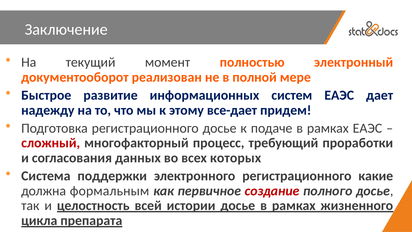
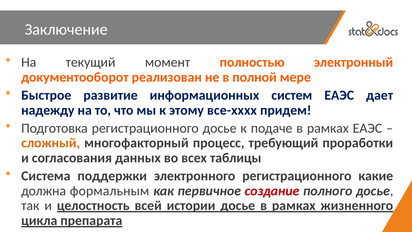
все-дает: все-дает -> все-xxxx (232, 110)
сложный colour: red -> orange (51, 143)
которых: которых -> таблицы (236, 158)
